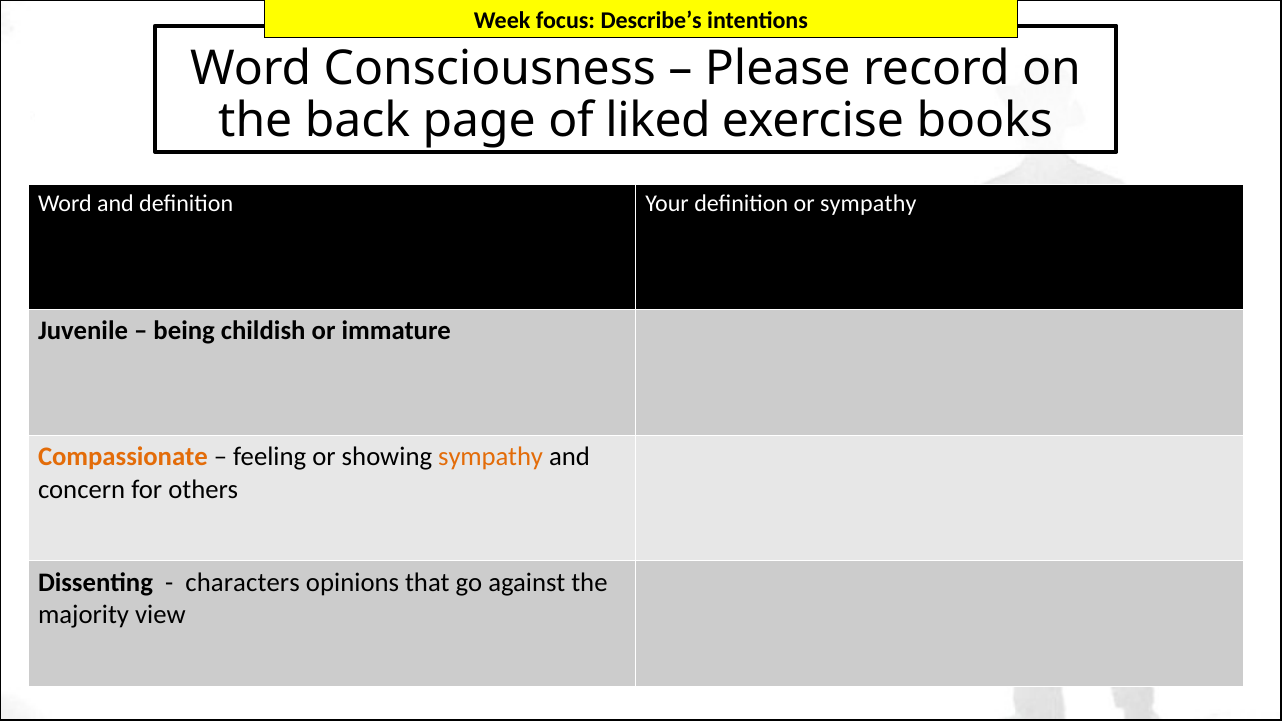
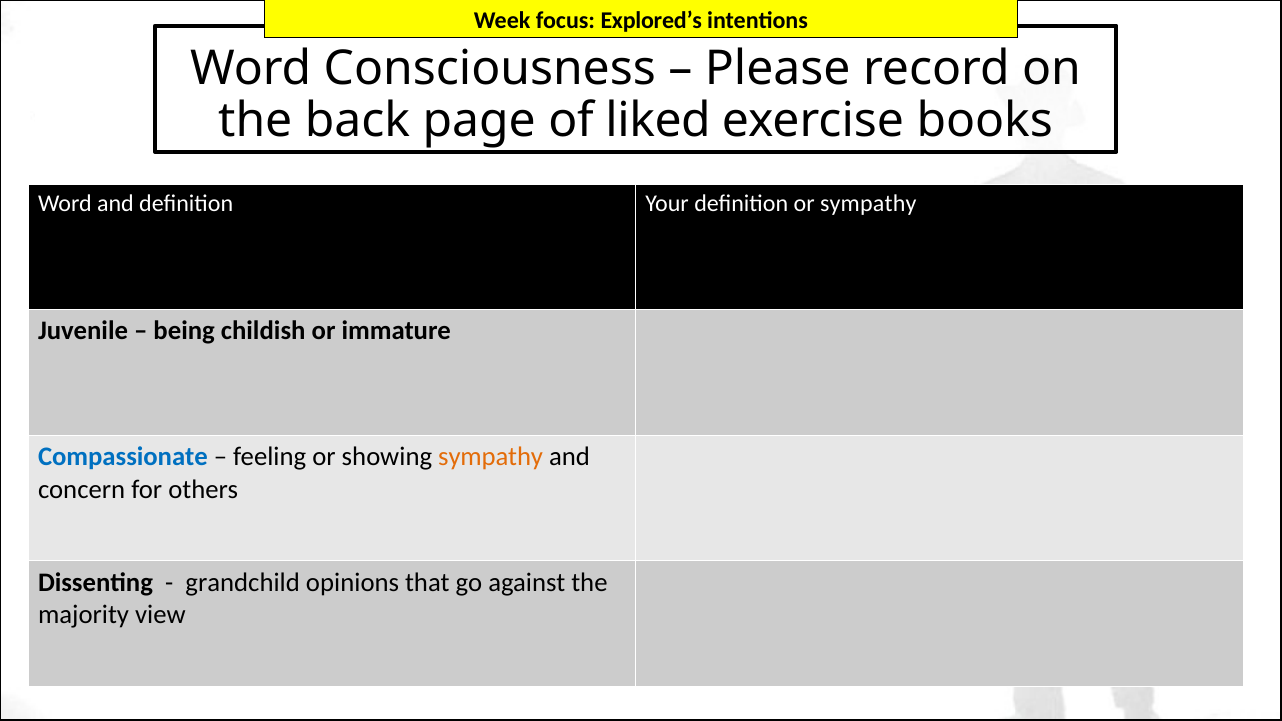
Describe’s: Describe’s -> Explored’s (651, 20)
Compassionate colour: orange -> blue (123, 457)
characters: characters -> grandchild (243, 582)
